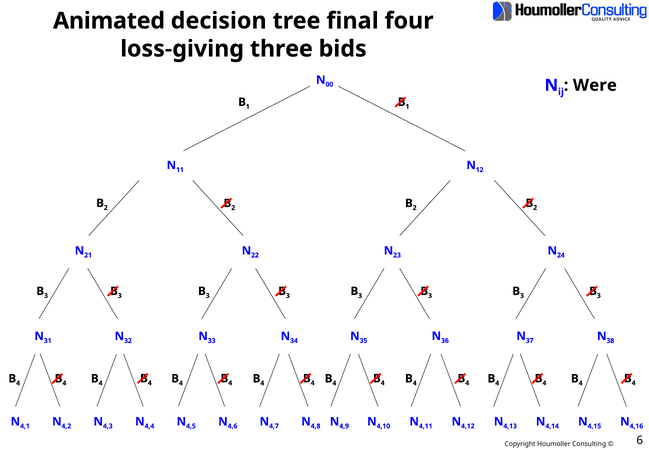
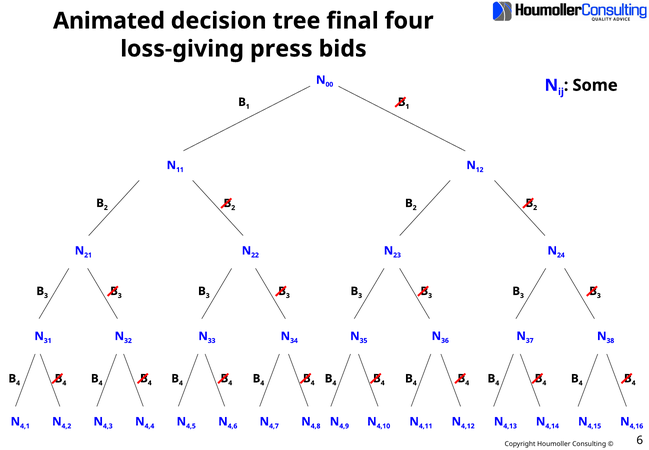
three: three -> press (281, 49)
Were: Were -> Some (595, 85)
